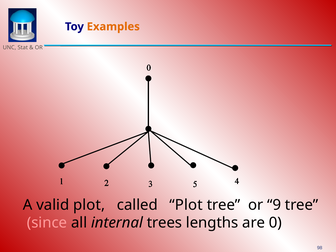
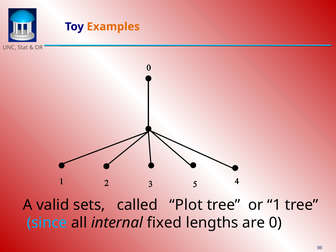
valid plot: plot -> sets (89, 205)
9: 9 -> 1 (274, 205)
since colour: pink -> light blue (47, 223)
trees: trees -> fixed (164, 223)
